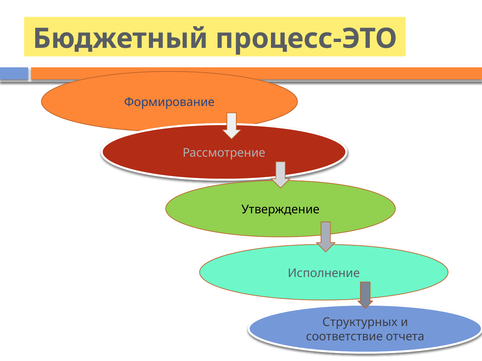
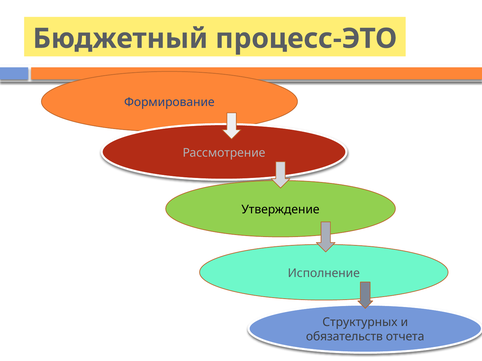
соответствие: соответствие -> обязательств (344, 337)
